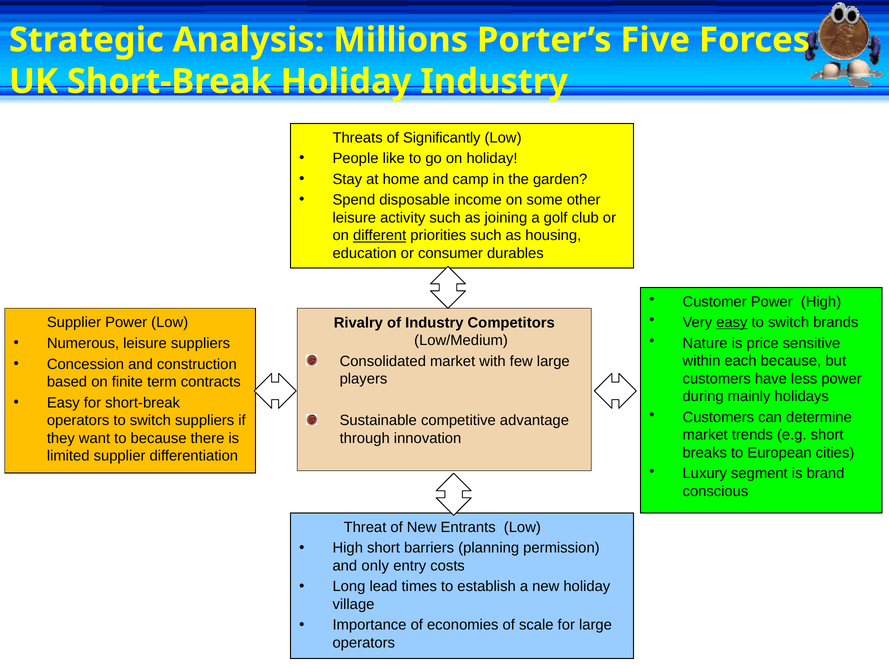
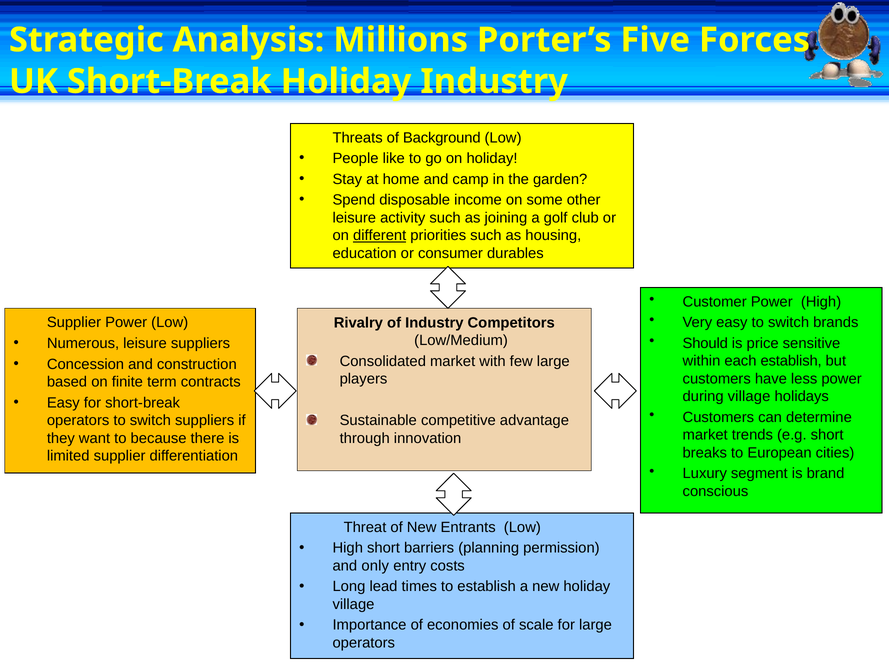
Significantly: Significantly -> Background (442, 138)
easy underline: present -> none (732, 322)
Nature: Nature -> Should (705, 343)
each because: because -> establish (791, 361)
during mainly: mainly -> village (749, 396)
